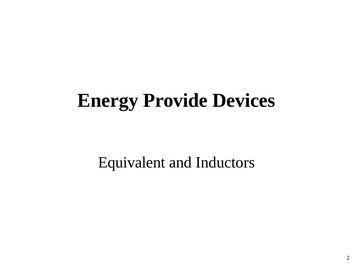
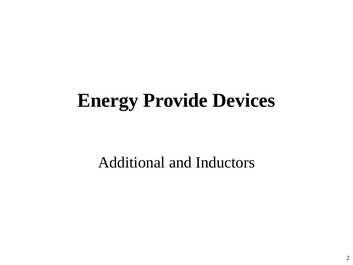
Equivalent: Equivalent -> Additional (132, 162)
